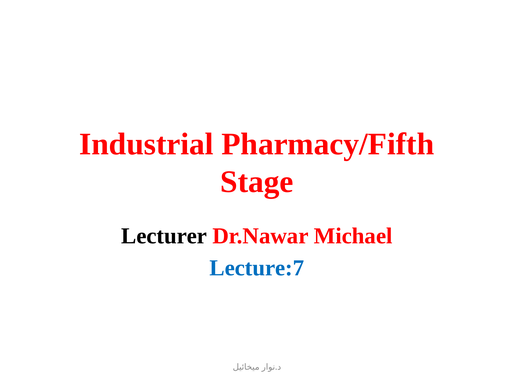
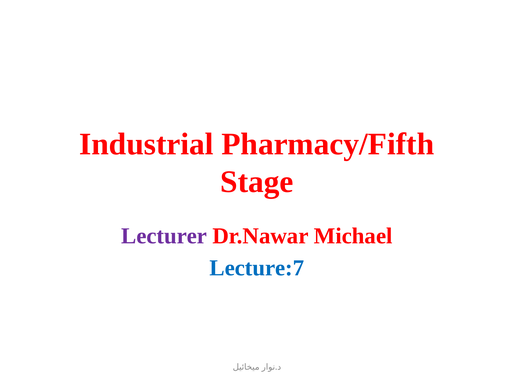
Lecturer colour: black -> purple (164, 236)
